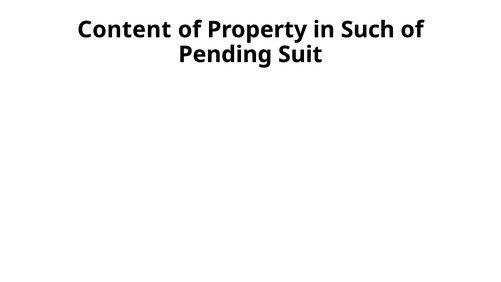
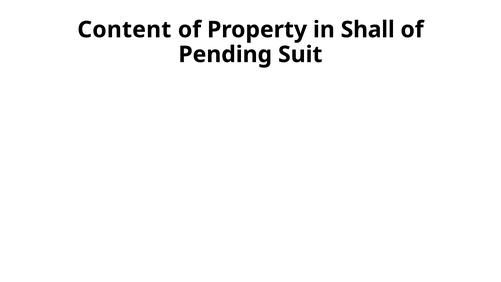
Such: Such -> Shall (368, 30)
